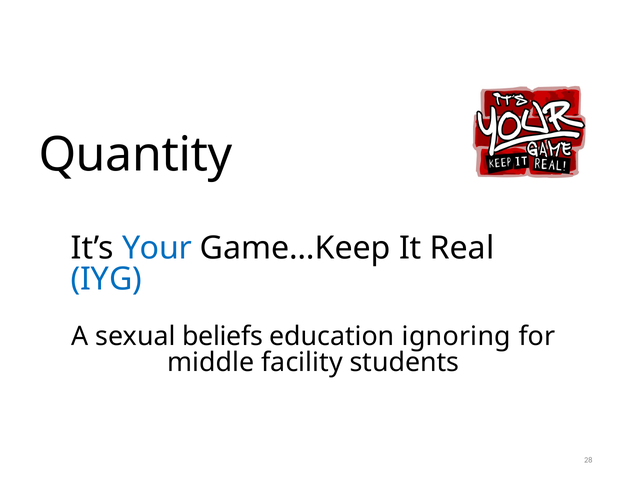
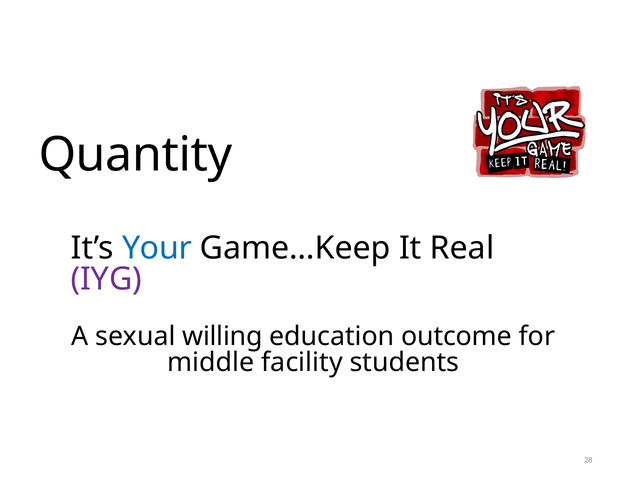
IYG colour: blue -> purple (106, 279)
beliefs: beliefs -> willing (222, 337)
ignoring: ignoring -> outcome (457, 337)
